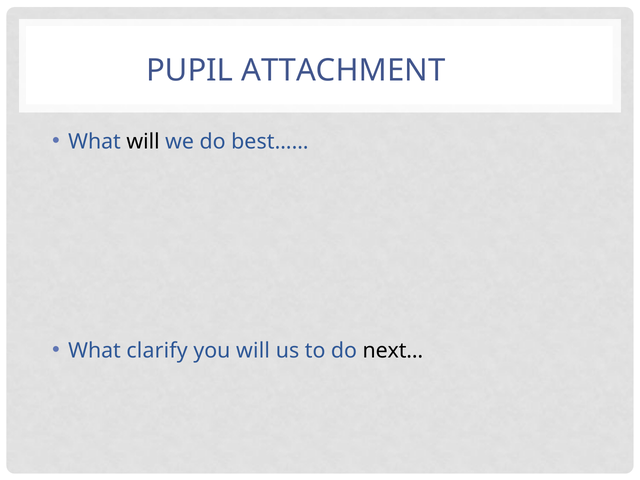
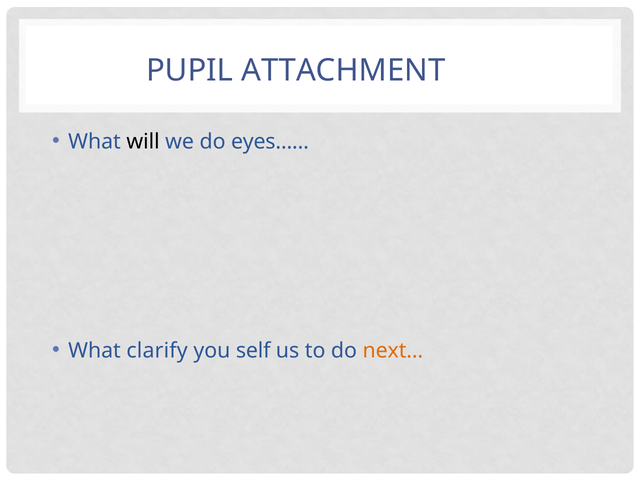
best……: best…… -> eyes…… (270, 142)
you will: will -> self (253, 351)
next… colour: black -> orange (393, 351)
